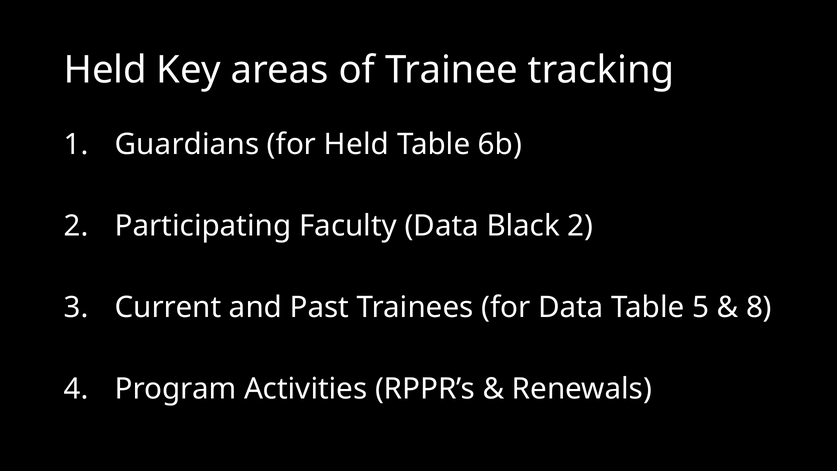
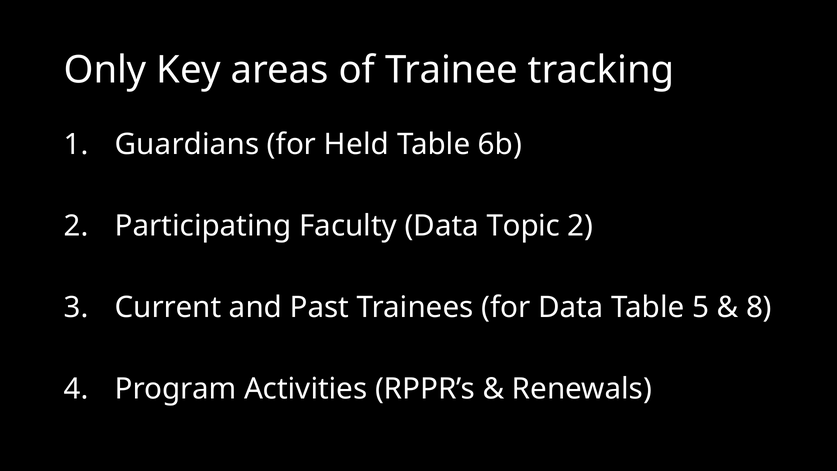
Held: Held -> Only (105, 70)
Black: Black -> Topic (523, 226)
